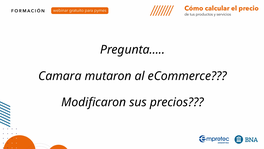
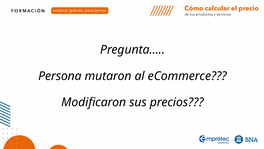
Camara: Camara -> Persona (60, 76)
